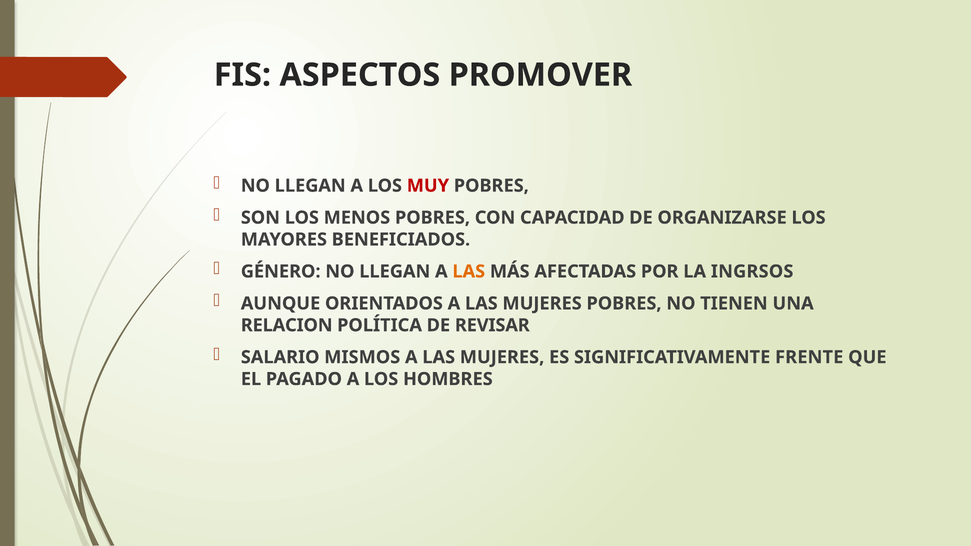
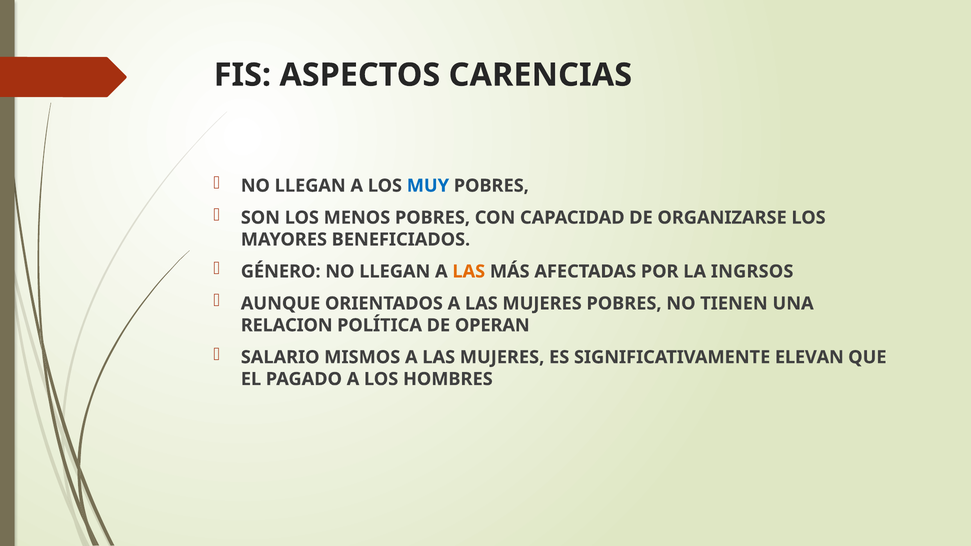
PROMOVER: PROMOVER -> CARENCIAS (540, 75)
MUY colour: red -> blue (428, 186)
REVISAR: REVISAR -> OPERAN (492, 325)
FRENTE: FRENTE -> ELEVAN (809, 357)
